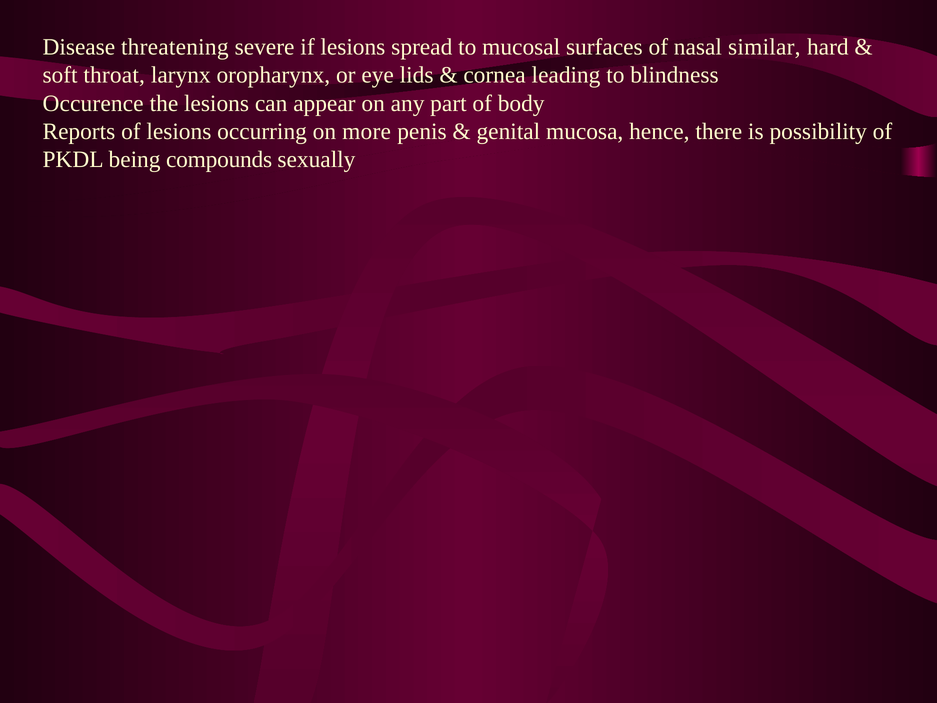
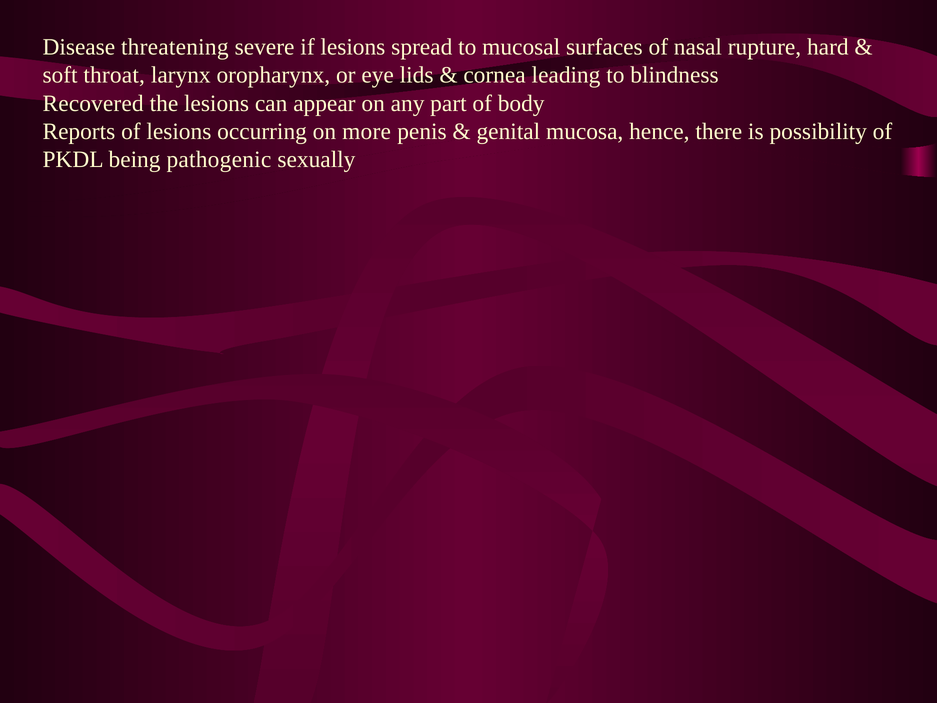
similar: similar -> rupture (764, 47)
Occurence: Occurence -> Recovered (93, 103)
compounds: compounds -> pathogenic (219, 160)
